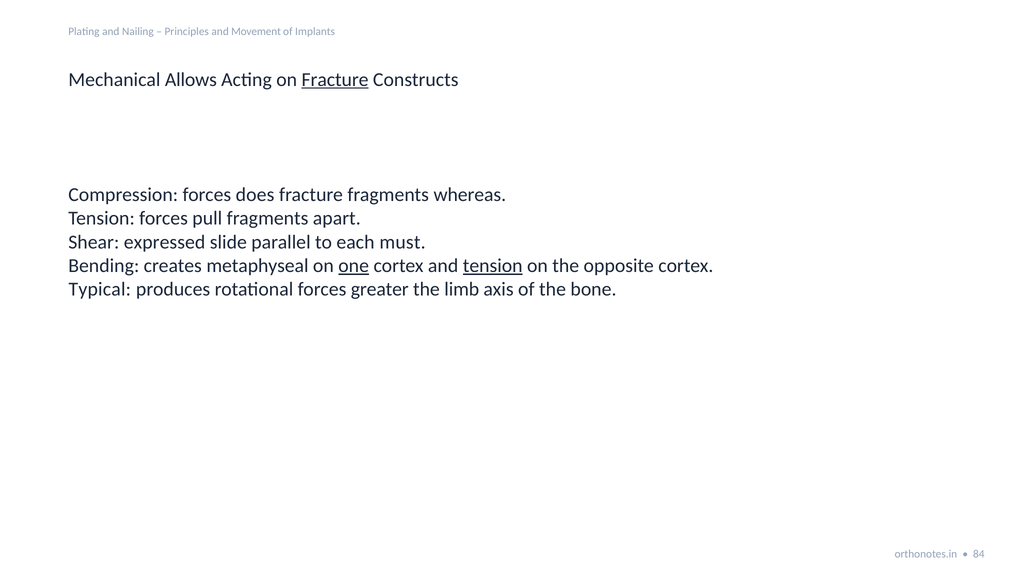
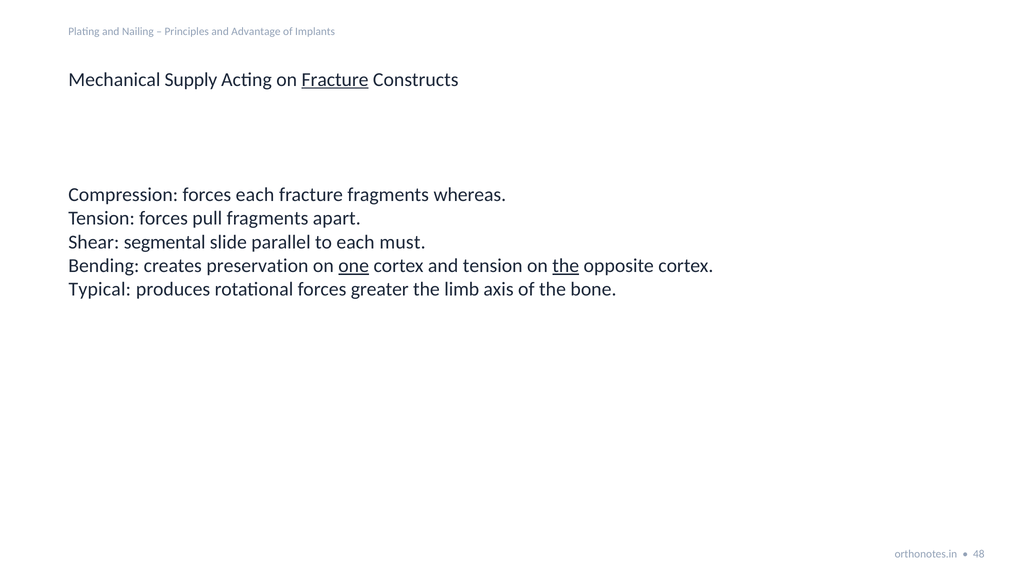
Movement: Movement -> Advantage (256, 32)
Allows: Allows -> Supply (191, 80)
forces does: does -> each (255, 195)
expressed: expressed -> segmental (165, 242)
metaphyseal: metaphyseal -> preservation (257, 266)
tension underline: present -> none (493, 266)
the underline: none -> present (566, 266)
84: 84 -> 48 (979, 554)
